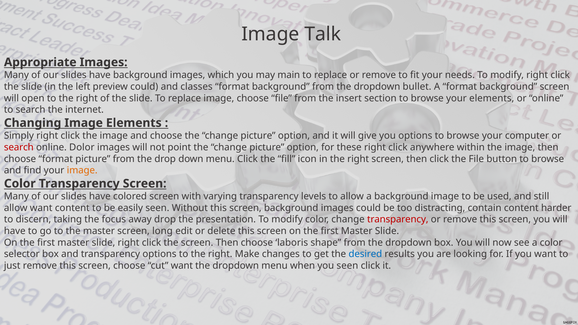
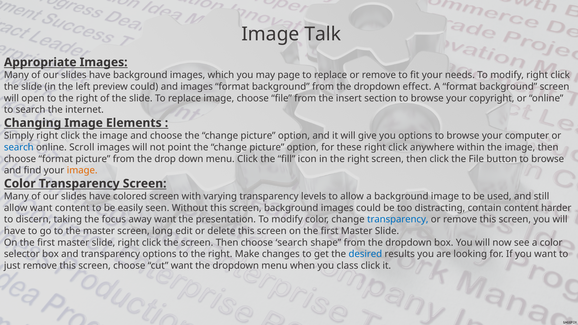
main: main -> page (289, 75)
and classes: classes -> images (197, 87)
bullet: bullet -> effect (417, 87)
your elements: elements -> copyright (492, 98)
search colour: red -> blue (19, 147)
Dolor: Dolor -> Scroll (82, 147)
away drop: drop -> want (165, 220)
transparency colour: red -> blue (398, 220)
choose laboris: laboris -> search (292, 243)
you seen: seen -> class (347, 266)
